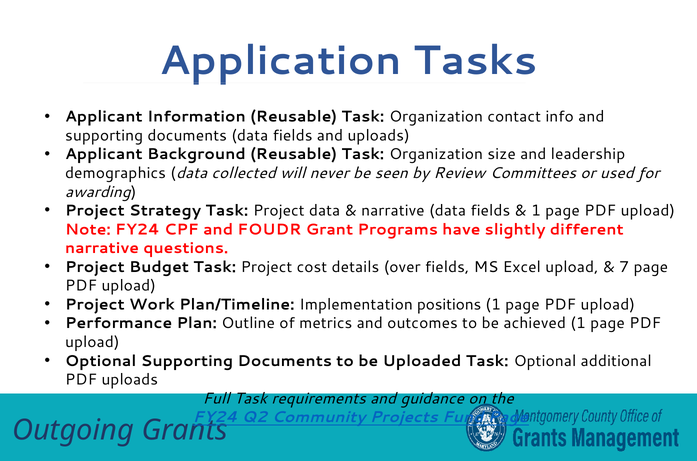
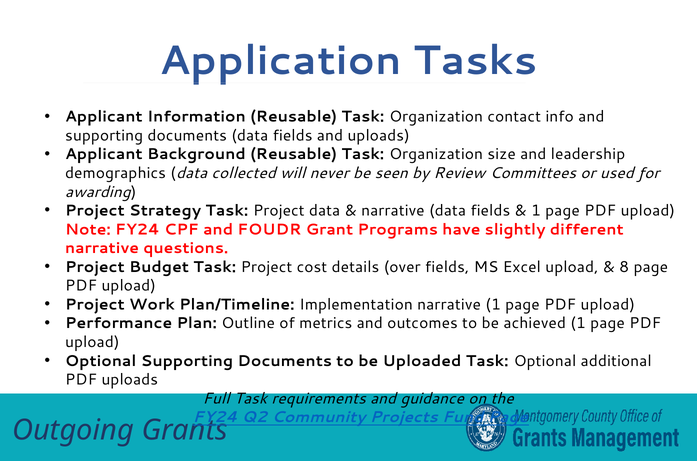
7: 7 -> 8 (624, 267)
Implementation positions: positions -> narrative (449, 305)
